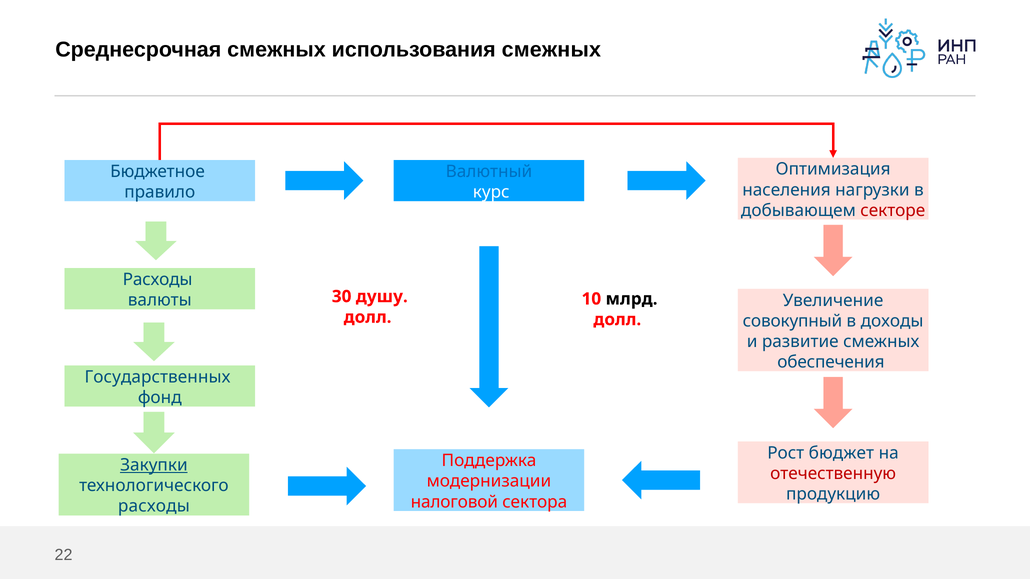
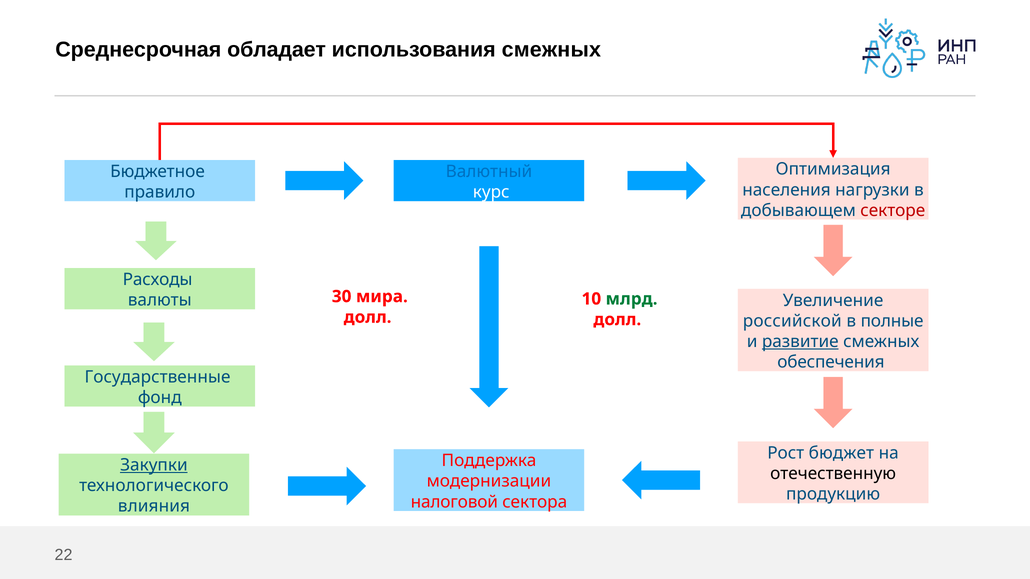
Среднесрочная смежных: смежных -> обладает (277, 50)
душу: душу -> мира (382, 297)
млрд colour: black -> green (632, 299)
совокупный: совокупный -> российской (792, 321)
доходы: доходы -> полные (892, 321)
развитие underline: none -> present (800, 342)
Государственных: Государственных -> Государственные (158, 377)
отечественную colour: red -> black (833, 474)
расходы: расходы -> влияния (154, 507)
